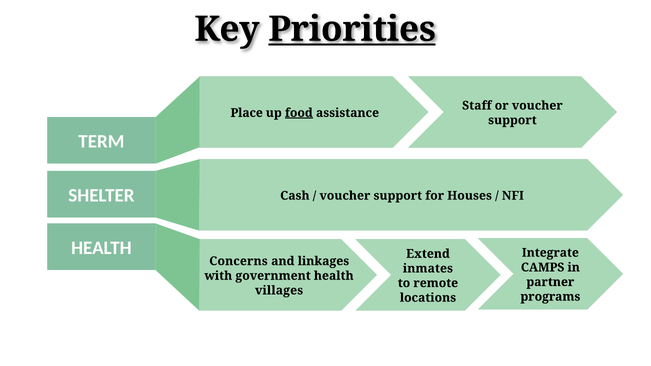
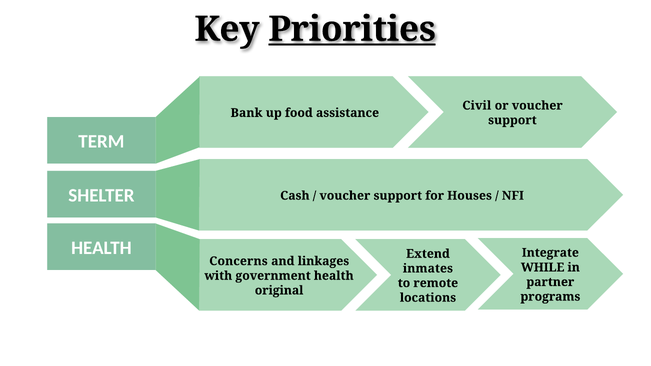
Staff: Staff -> Civil (477, 106)
Place: Place -> Bank (247, 113)
food underline: present -> none (299, 113)
CAMPS: CAMPS -> WHILE (543, 267)
villages: villages -> original (279, 291)
